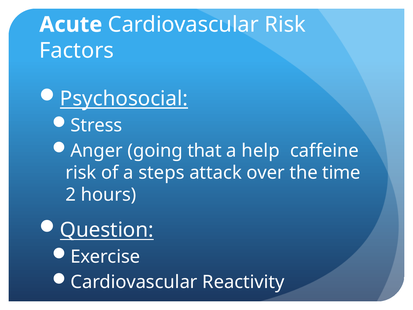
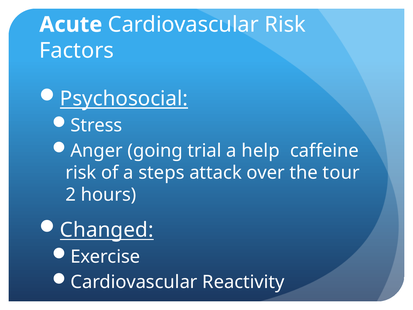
that: that -> trial (204, 151)
time: time -> tour (341, 173)
Question: Question -> Changed (107, 230)
